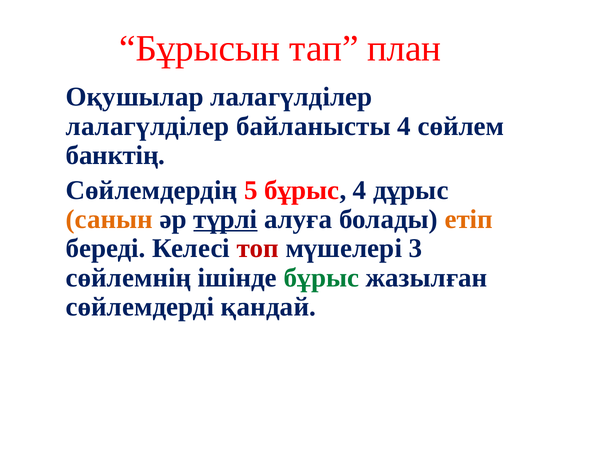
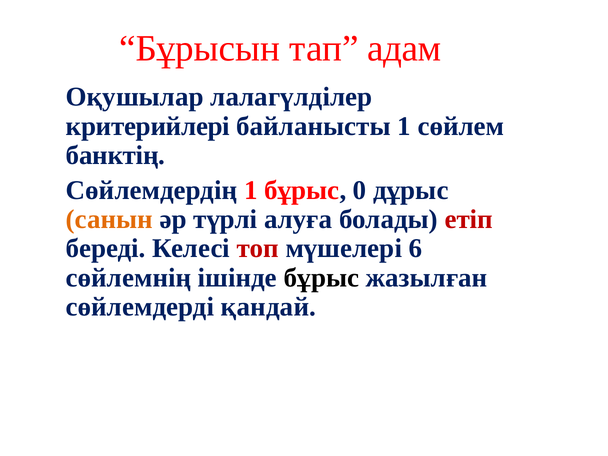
план: план -> адам (404, 49)
лалагүлділер: лалагүлділер -> критерийлері (148, 126)
байланысты 4: 4 -> 1 (404, 126)
Сөйлемдердің 5: 5 -> 1 (251, 190)
бұрыс 4: 4 -> 0 (360, 190)
түрлі underline: present -> none (225, 219)
етіп colour: orange -> red (469, 219)
3: 3 -> 6 (416, 249)
бұрыс colour: green -> black (322, 278)
